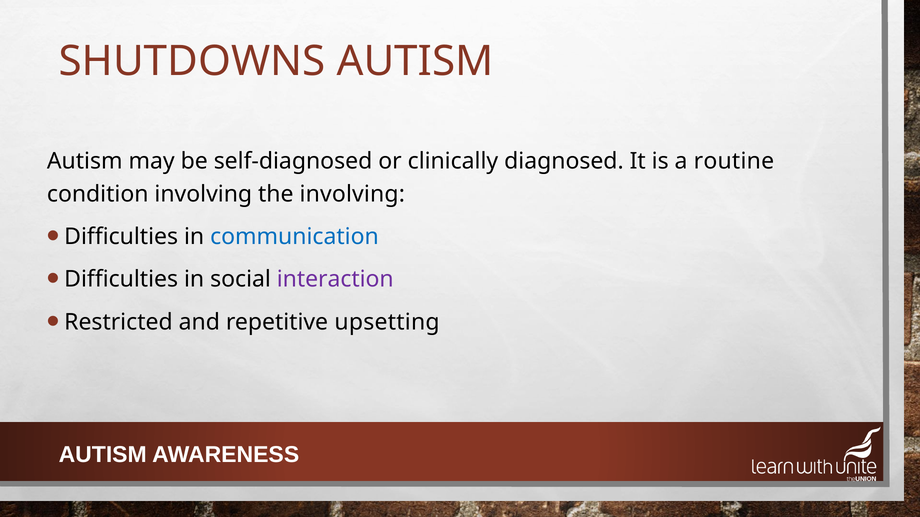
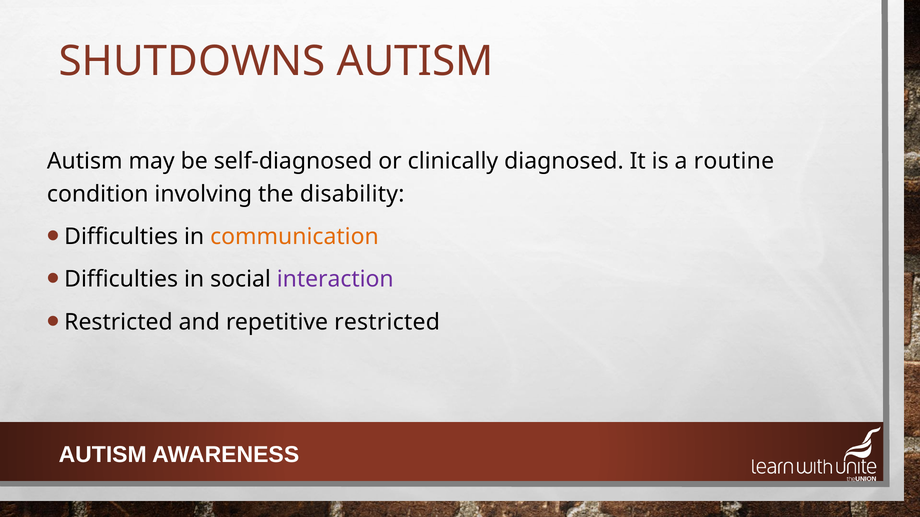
the involving: involving -> disability (352, 194)
communication colour: blue -> orange (294, 237)
repetitive upsetting: upsetting -> restricted (387, 322)
